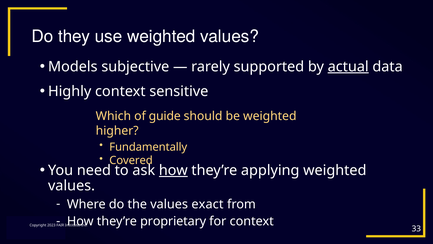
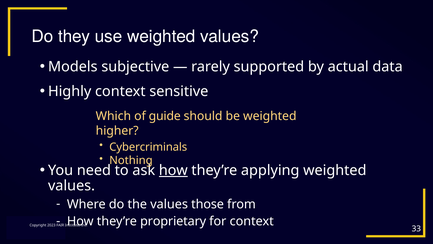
actual underline: present -> none (348, 67)
Fundamentally: Fundamentally -> Cybercriminals (148, 147)
Covered: Covered -> Nothing (131, 160)
exact: exact -> those (208, 204)
